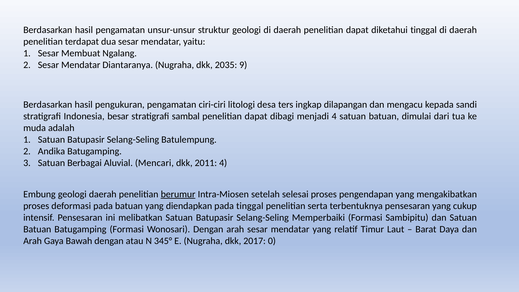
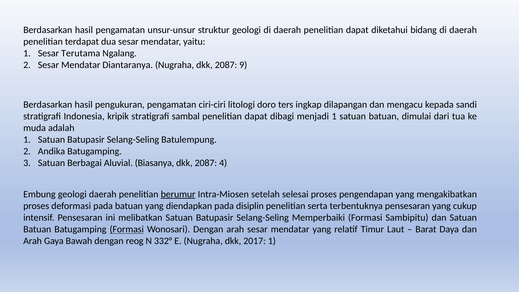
diketahui tinggal: tinggal -> bidang (424, 30)
Membuat: Membuat -> Terutama (81, 53)
Nugraha dkk 2035: 2035 -> 2087 (226, 65)
desa: desa -> doro (267, 105)
besar: besar -> kripik (118, 116)
menjadi 4: 4 -> 1 (334, 116)
Mencari: Mencari -> Biasanya (155, 163)
2011: 2011 -> 2087 (206, 163)
pada tinggal: tinggal -> disiplin (250, 206)
Formasi underline: none -> present (127, 229)
atau: atau -> reog (135, 241)
345°: 345° -> 332° (163, 241)
2017 0: 0 -> 1 (272, 241)
